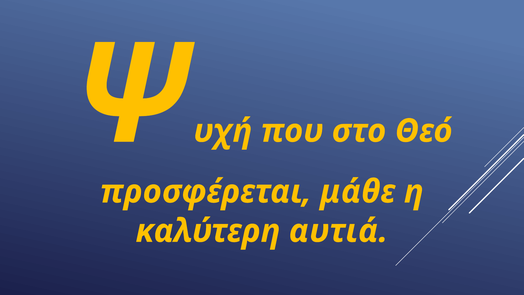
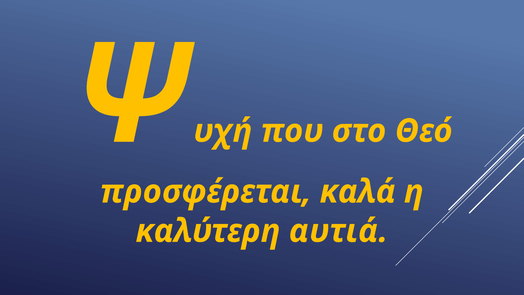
μάθε: μάθε -> καλά (358, 192)
